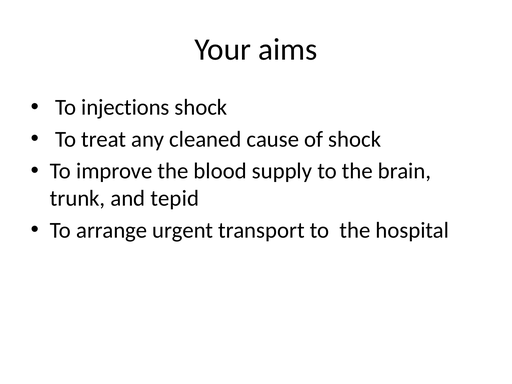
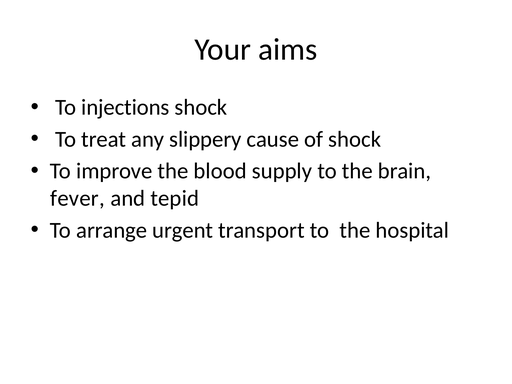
cleaned: cleaned -> slippery (205, 139)
trunk: trunk -> fever (78, 198)
